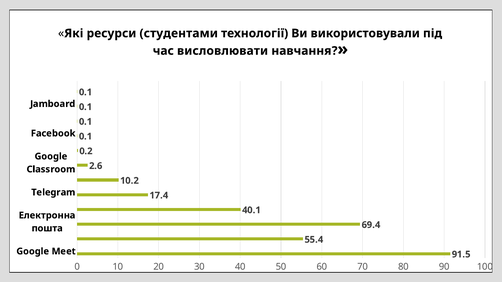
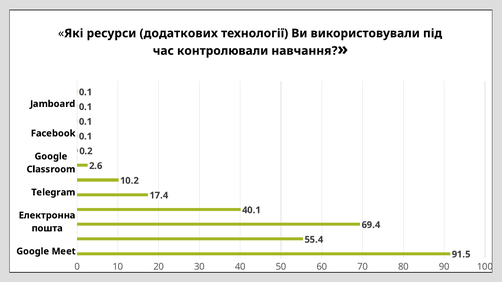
студентами: студентами -> додаткових (179, 33)
висловлювати: висловлювати -> контролювали (223, 51)
